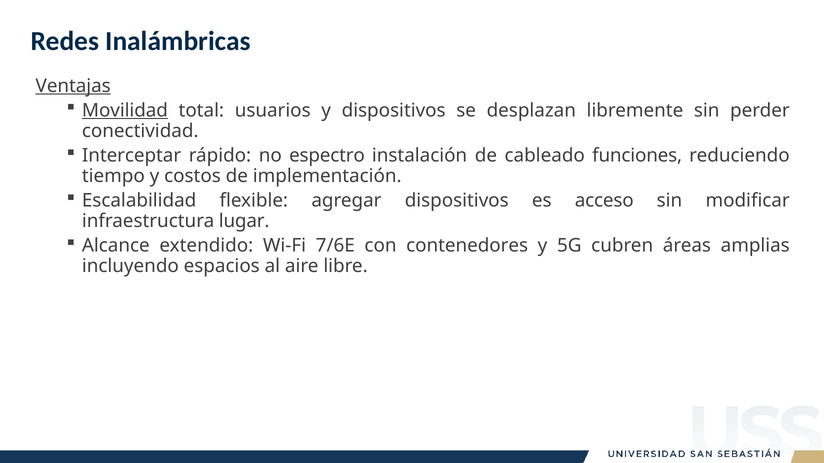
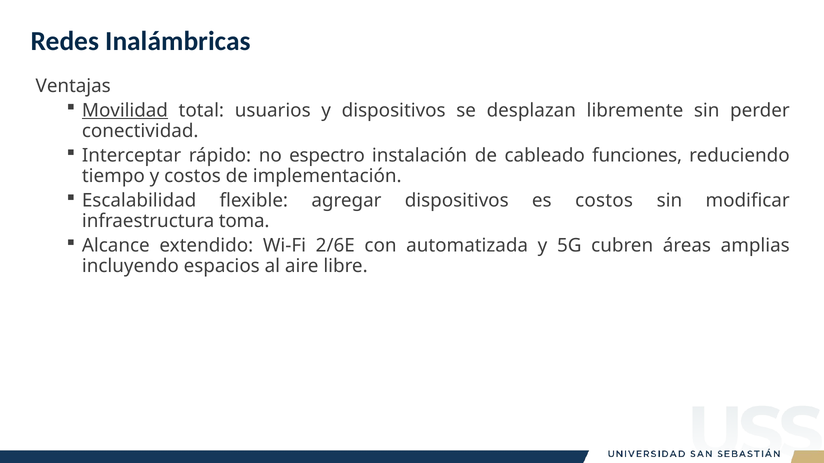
Ventajas underline: present -> none (73, 86)
es acceso: acceso -> costos (604, 201)
lugar: lugar -> toma (244, 221)
7/6E: 7/6E -> 2/6E (335, 246)
contenedores: contenedores -> automatizada (467, 246)
